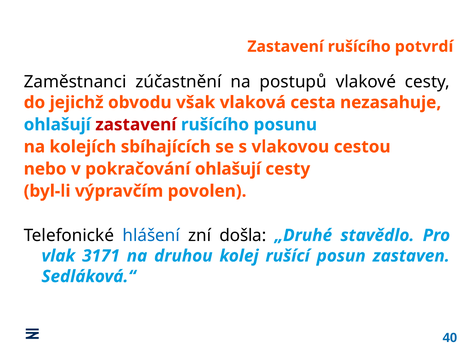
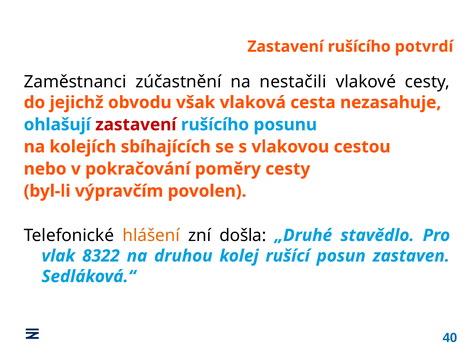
postupů: postupů -> nestačili (293, 82)
pokračování ohlašují: ohlašují -> poměry (228, 169)
hlášení colour: blue -> orange (151, 235)
3171: 3171 -> 8322 (101, 256)
